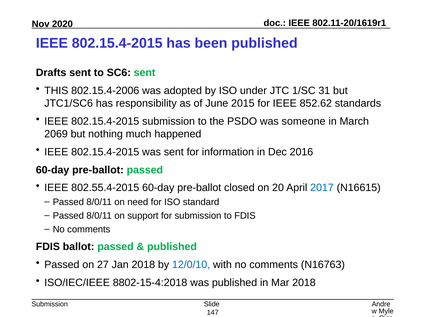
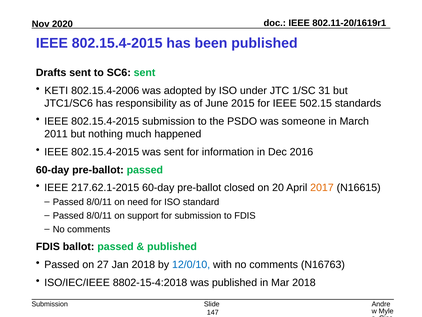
THIS: THIS -> KETI (56, 90)
852.62: 852.62 -> 502.15 (316, 103)
2069: 2069 -> 2011 (56, 134)
802.55.4-2015: 802.55.4-2015 -> 217.62.1-2015 (105, 188)
2017 colour: blue -> orange (322, 188)
